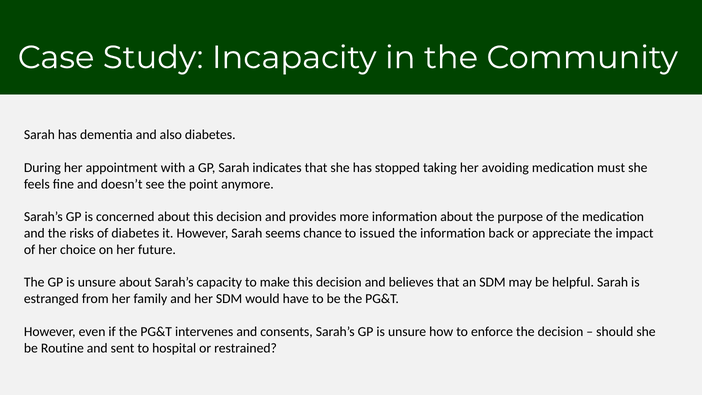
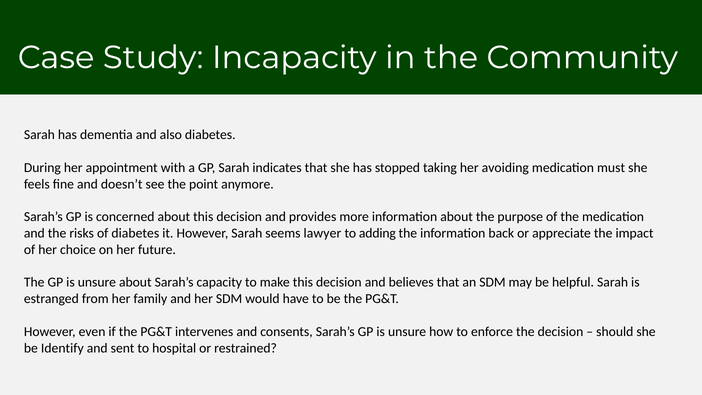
chance: chance -> lawyer (322, 233)
issued: issued -> adding (377, 233)
Routine: Routine -> Identify (62, 348)
